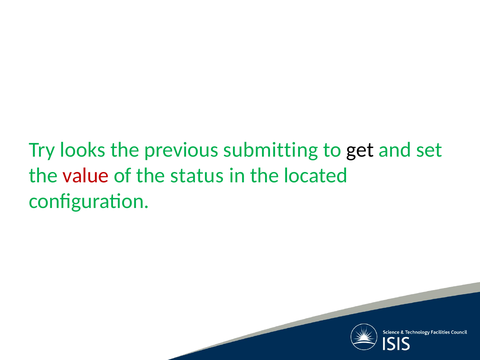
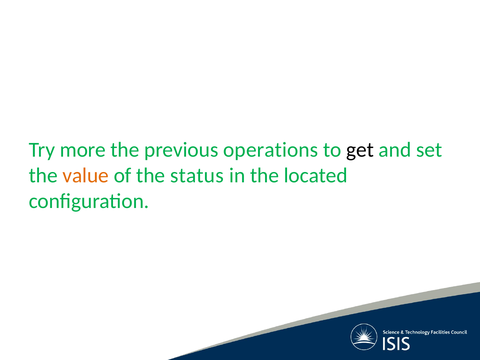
looks: looks -> more (83, 150)
submitting: submitting -> operations (271, 150)
value colour: red -> orange (86, 175)
